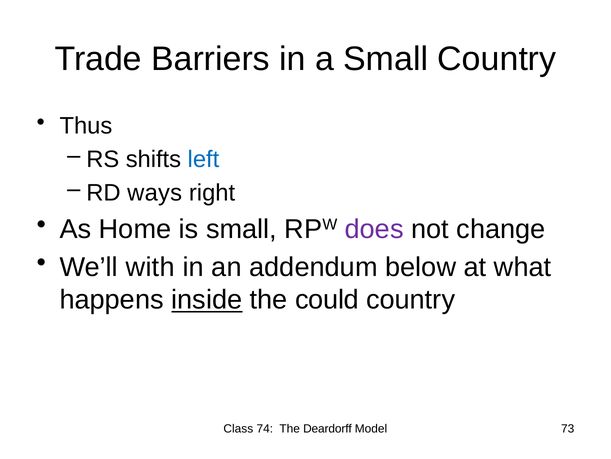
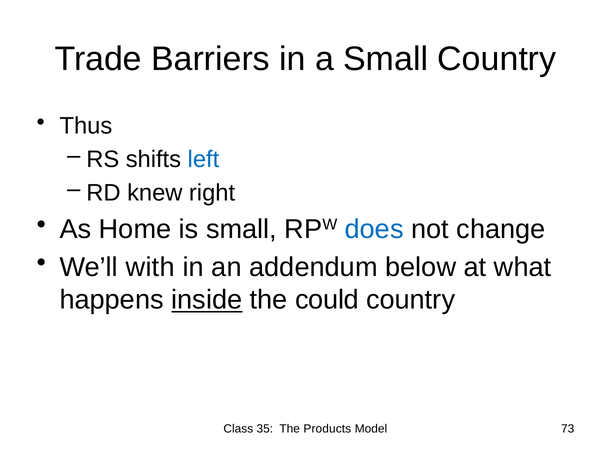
ways: ways -> knew (155, 192)
does colour: purple -> blue (374, 229)
74: 74 -> 35 (265, 428)
Deardorff: Deardorff -> Products (327, 428)
